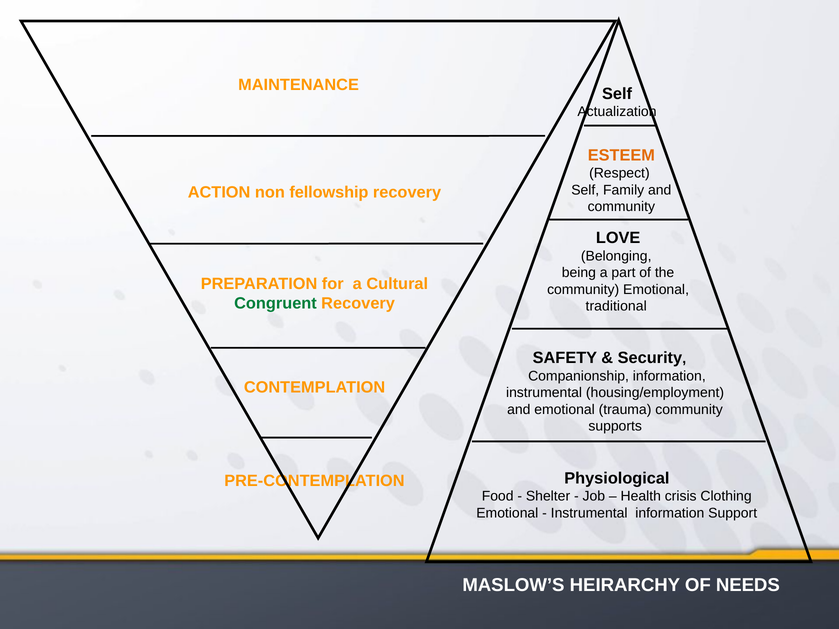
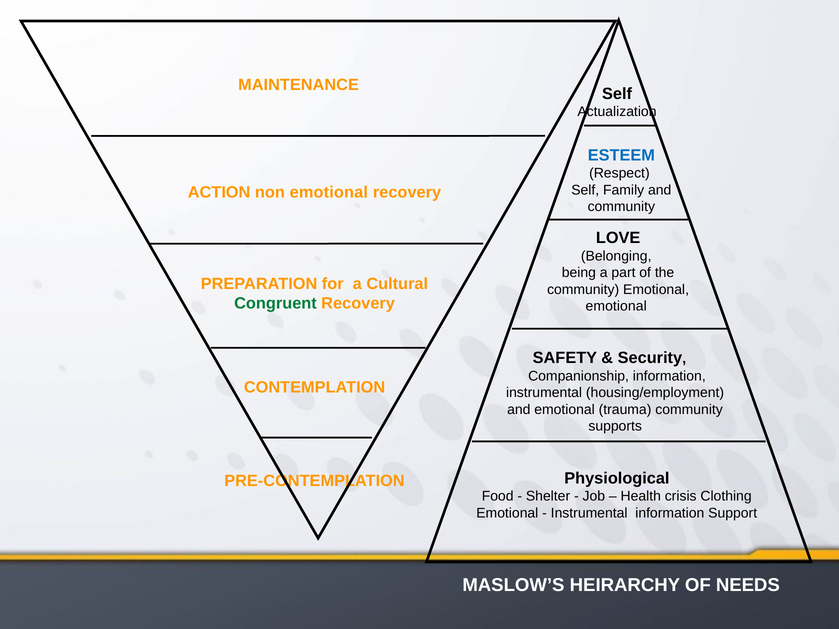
ESTEEM colour: orange -> blue (621, 155)
non fellowship: fellowship -> emotional (329, 193)
traditional: traditional -> emotional (616, 306)
